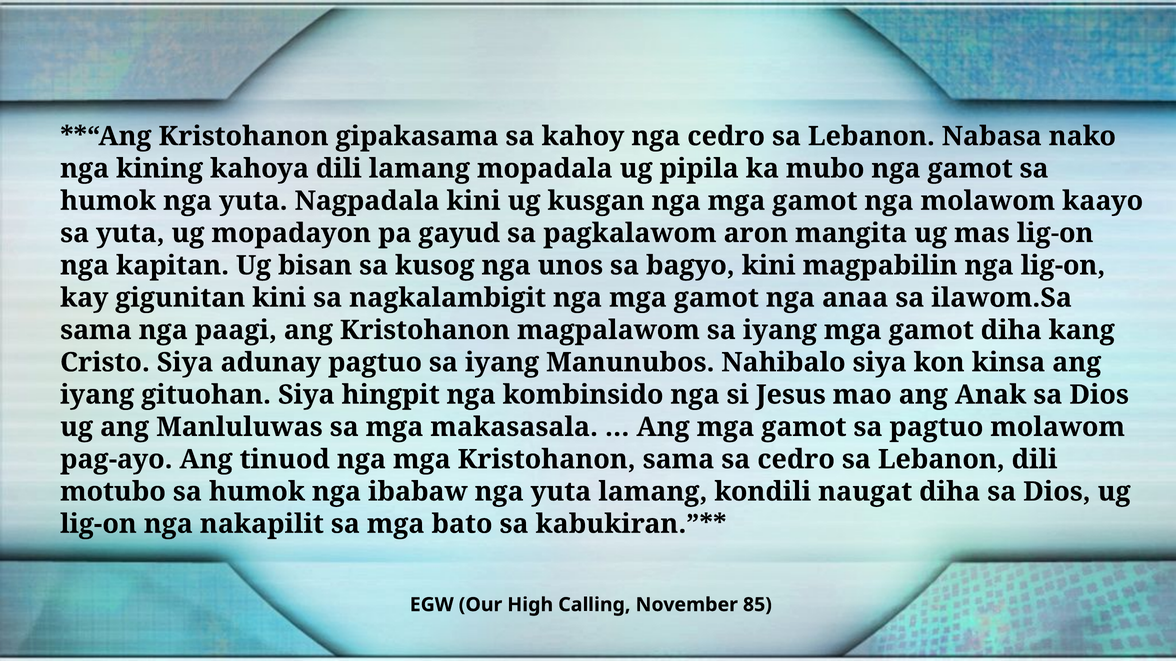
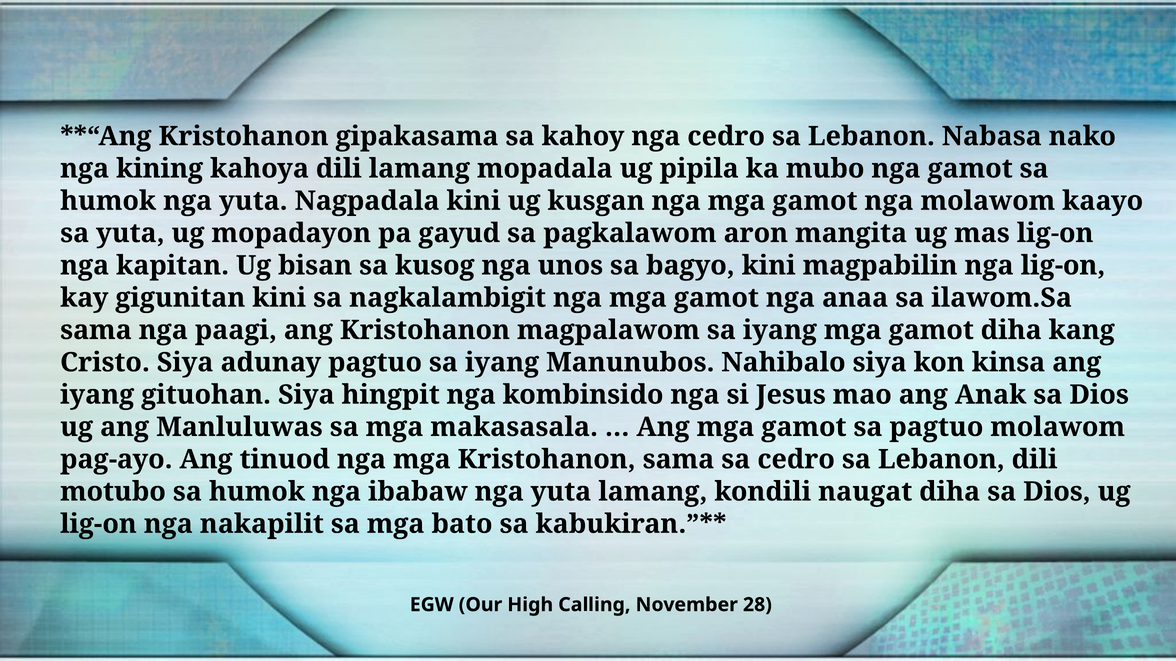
85: 85 -> 28 (757, 605)
